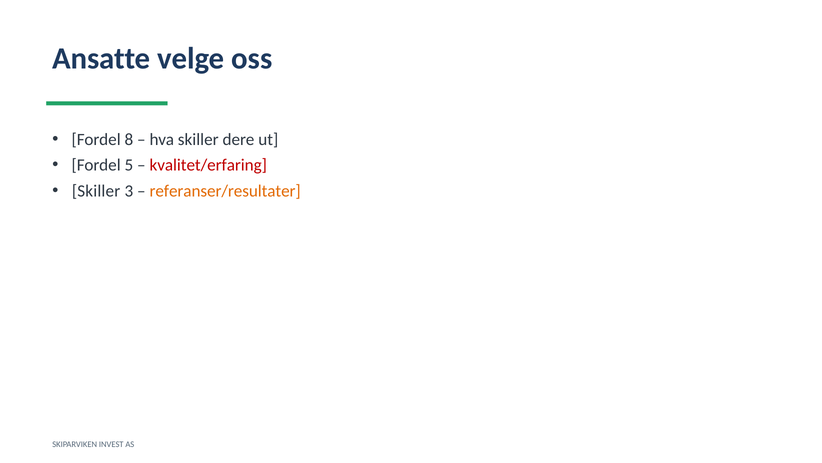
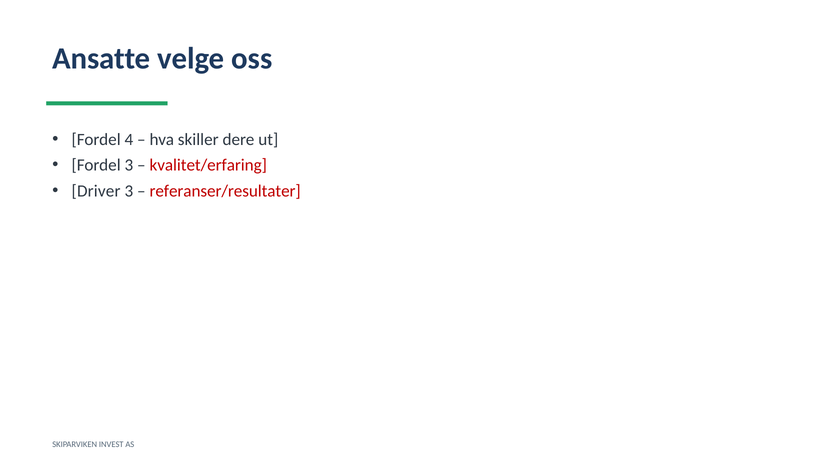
8: 8 -> 4 (129, 139)
Fordel 5: 5 -> 3 (129, 165)
Skiller: Skiller -> Driver (96, 191)
referanser/resultater colour: orange -> red (225, 191)
